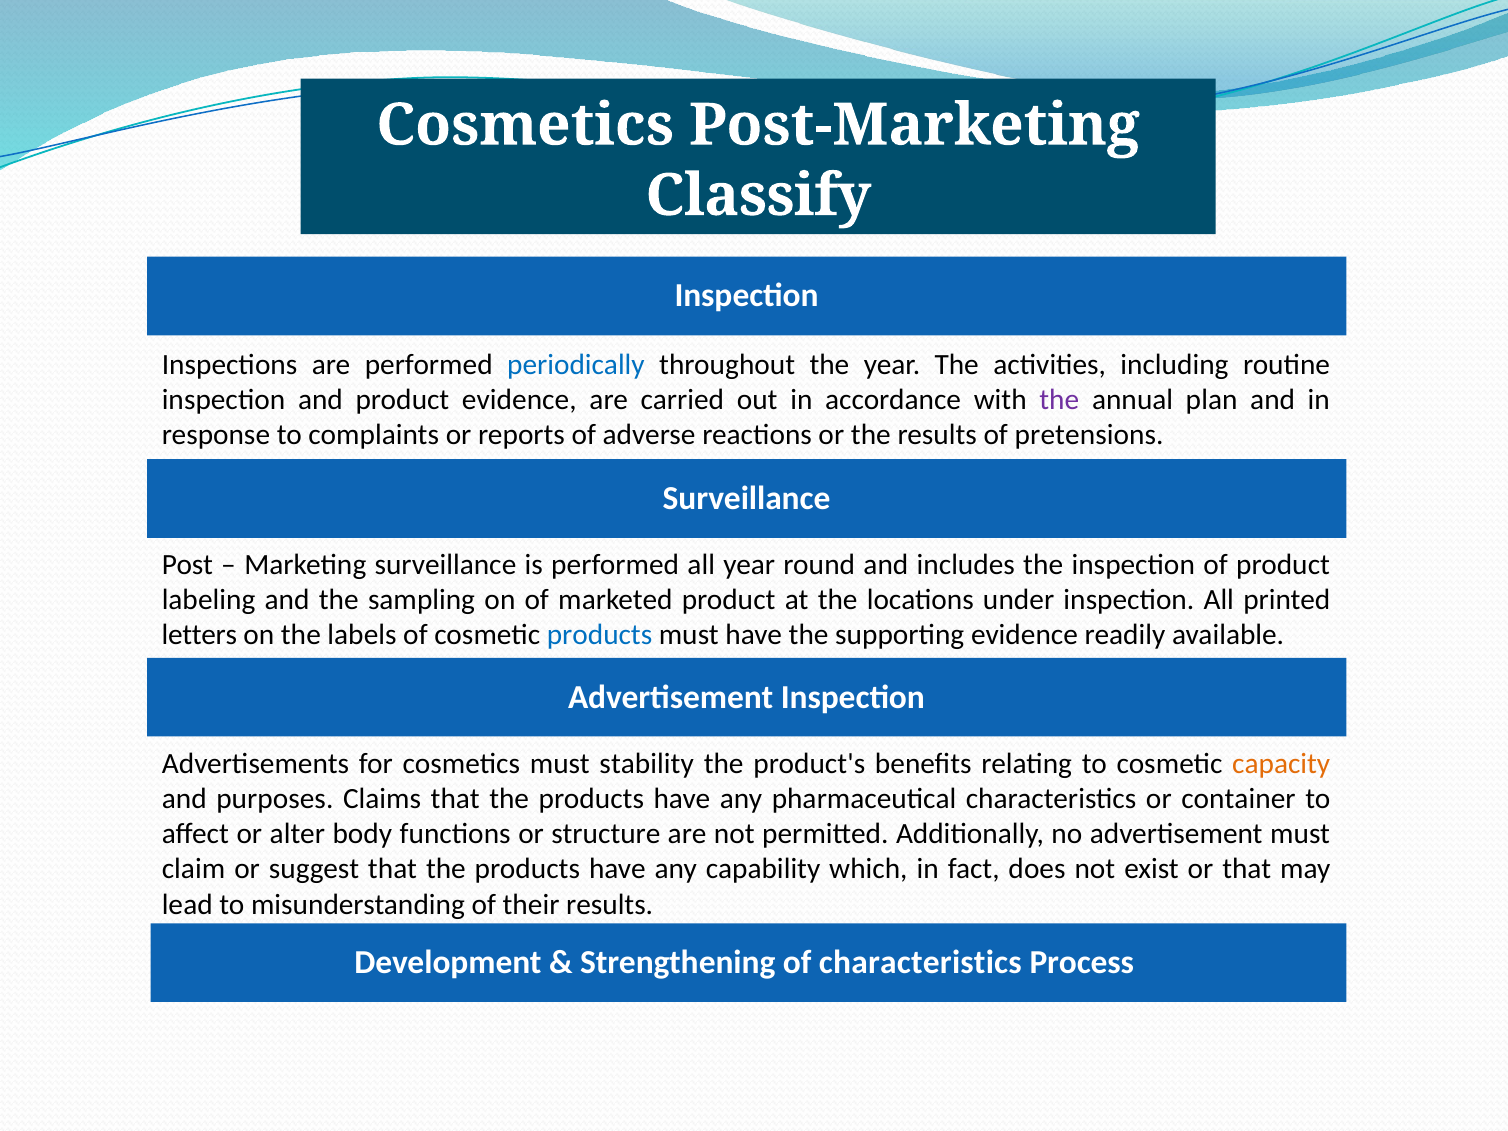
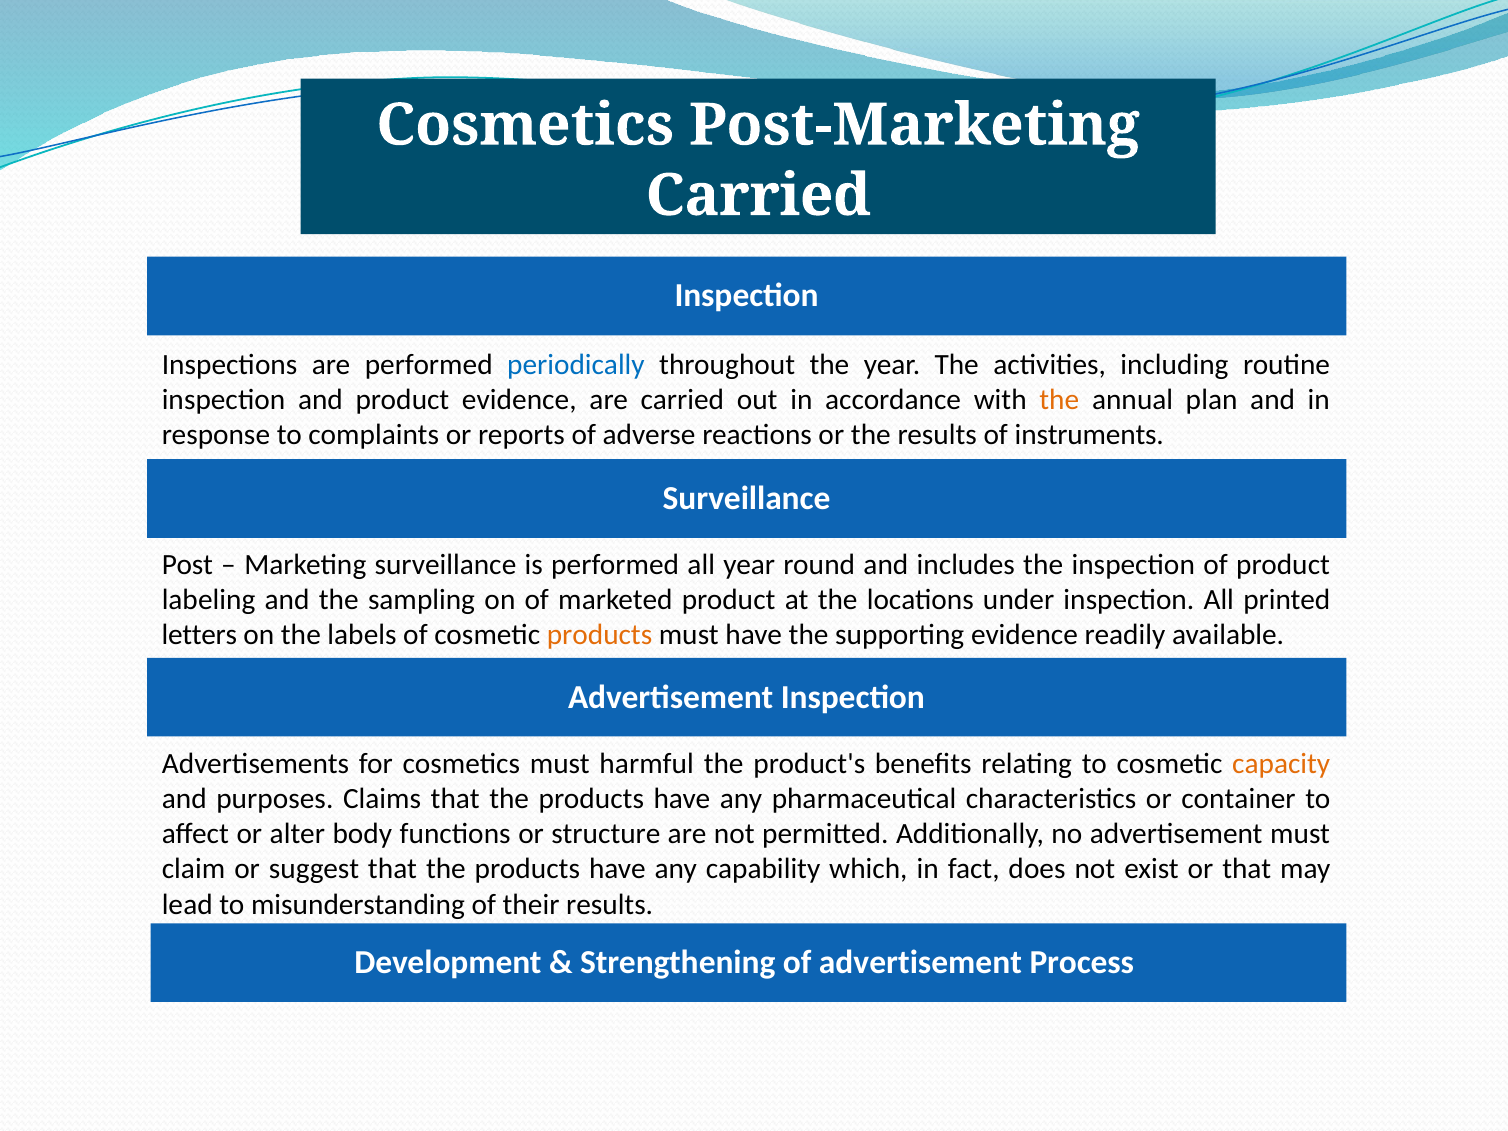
Classify: Classify -> Carried (758, 196)
the colour: purple -> orange (1059, 400)
pretensions: pretensions -> instruments (1089, 435)
products colour: blue -> orange (600, 635)
stability: stability -> harmful (647, 764)
of characteristics: characteristics -> advertisement (920, 962)
